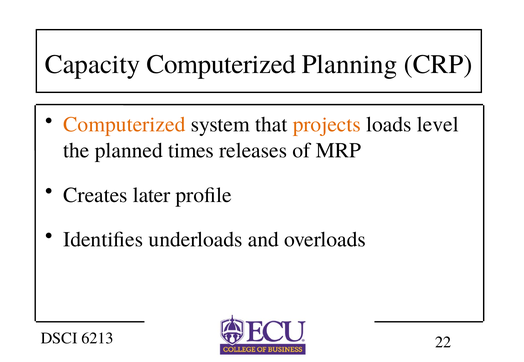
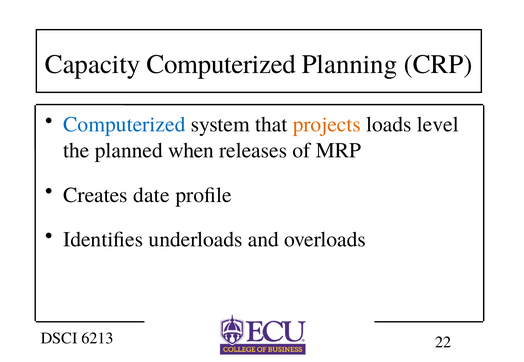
Computerized colour: orange -> blue (124, 125)
times: times -> when (191, 151)
later: later -> date (151, 195)
